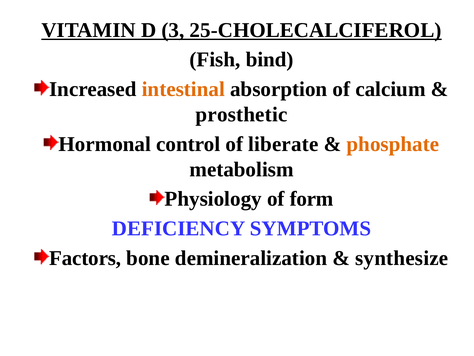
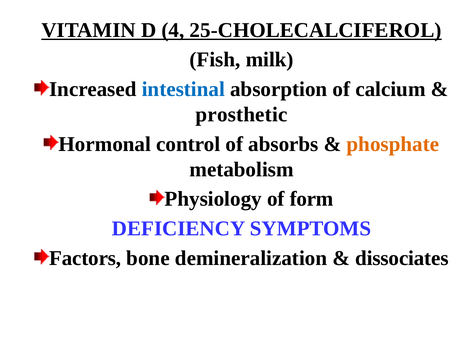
3: 3 -> 4 (173, 30)
bind: bind -> milk (270, 60)
intestinal colour: orange -> blue (183, 89)
liberate: liberate -> absorbs (283, 144)
synthesize: synthesize -> dissociates (402, 258)
